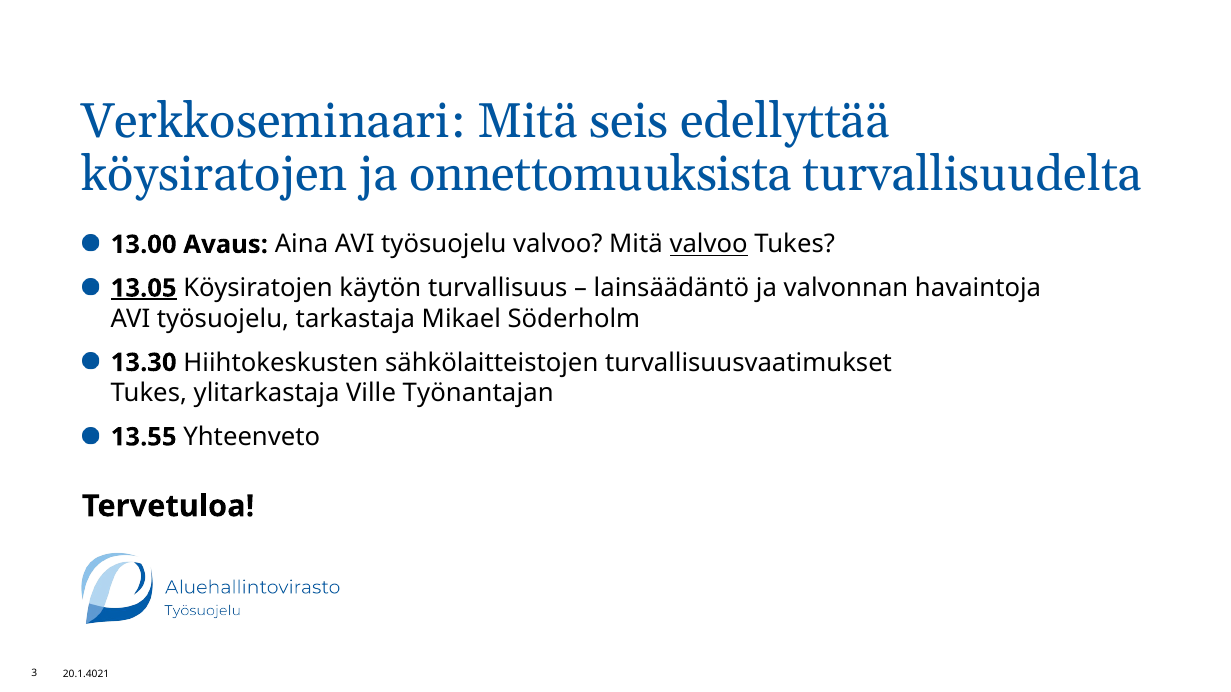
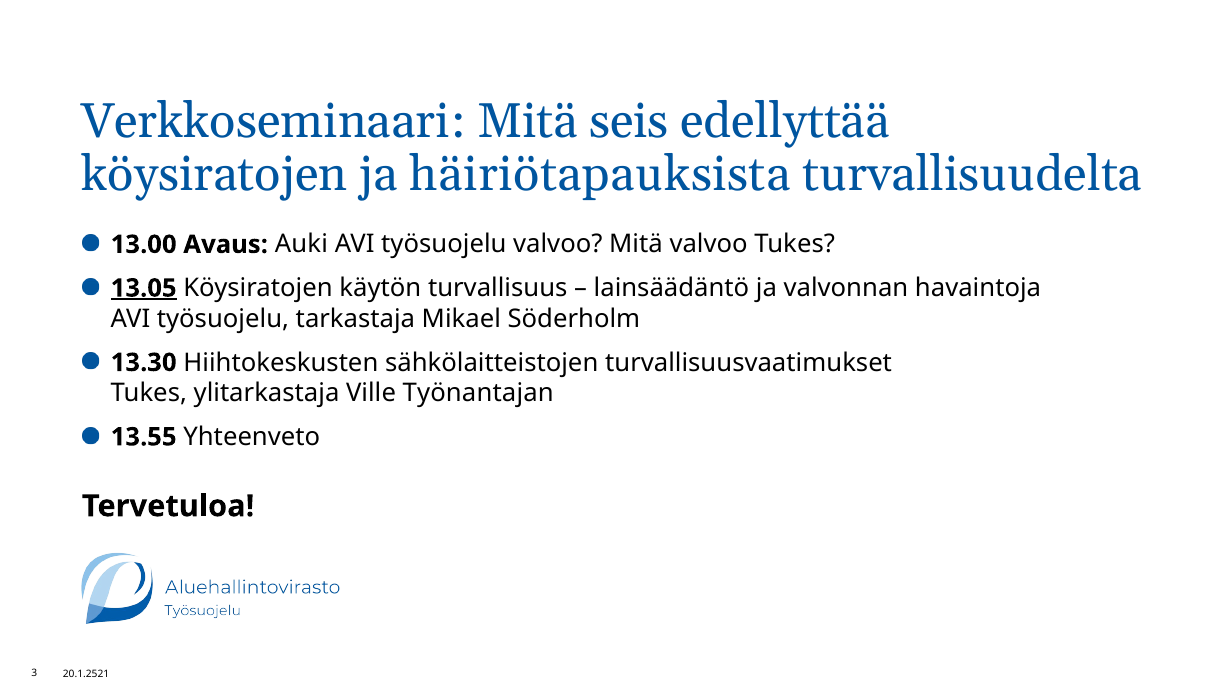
onnettomuuksista: onnettomuuksista -> häiriötapauksista (600, 174)
Aina: Aina -> Auki (301, 245)
valvoo underline: present -> none (709, 245)
20.1.4021: 20.1.4021 -> 20.1.2521 (86, 675)
